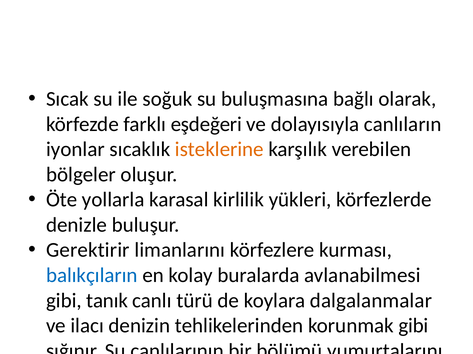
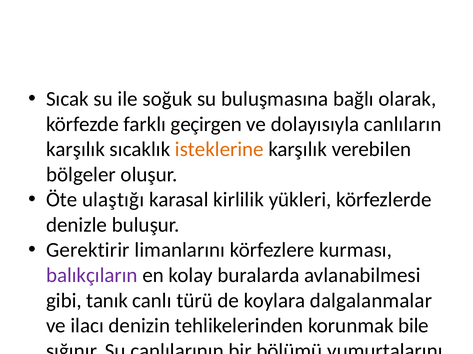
eşdeğeri: eşdeğeri -> geçirgen (206, 124)
iyonlar: iyonlar -> karşılık (75, 150)
yollarla: yollarla -> ulaştığı (113, 200)
balıkçıların colour: blue -> purple (92, 276)
korunmak gibi: gibi -> bile (414, 326)
